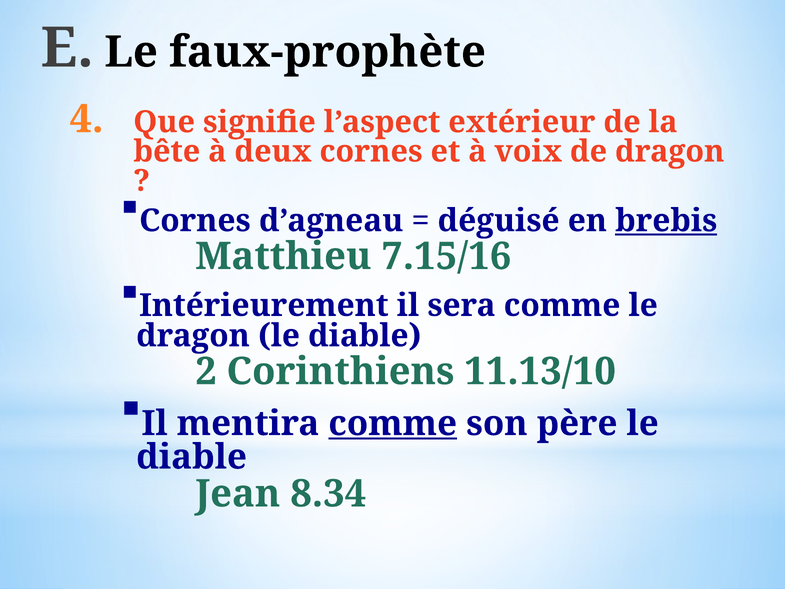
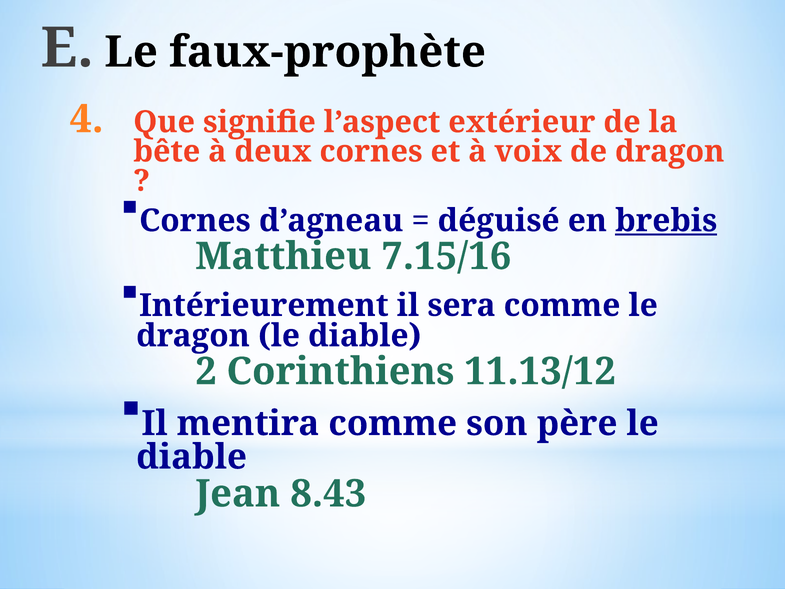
11.13/10: 11.13/10 -> 11.13/12 (540, 371)
comme underline: present -> none (393, 423)
8.34: 8.34 -> 8.43 (328, 494)
